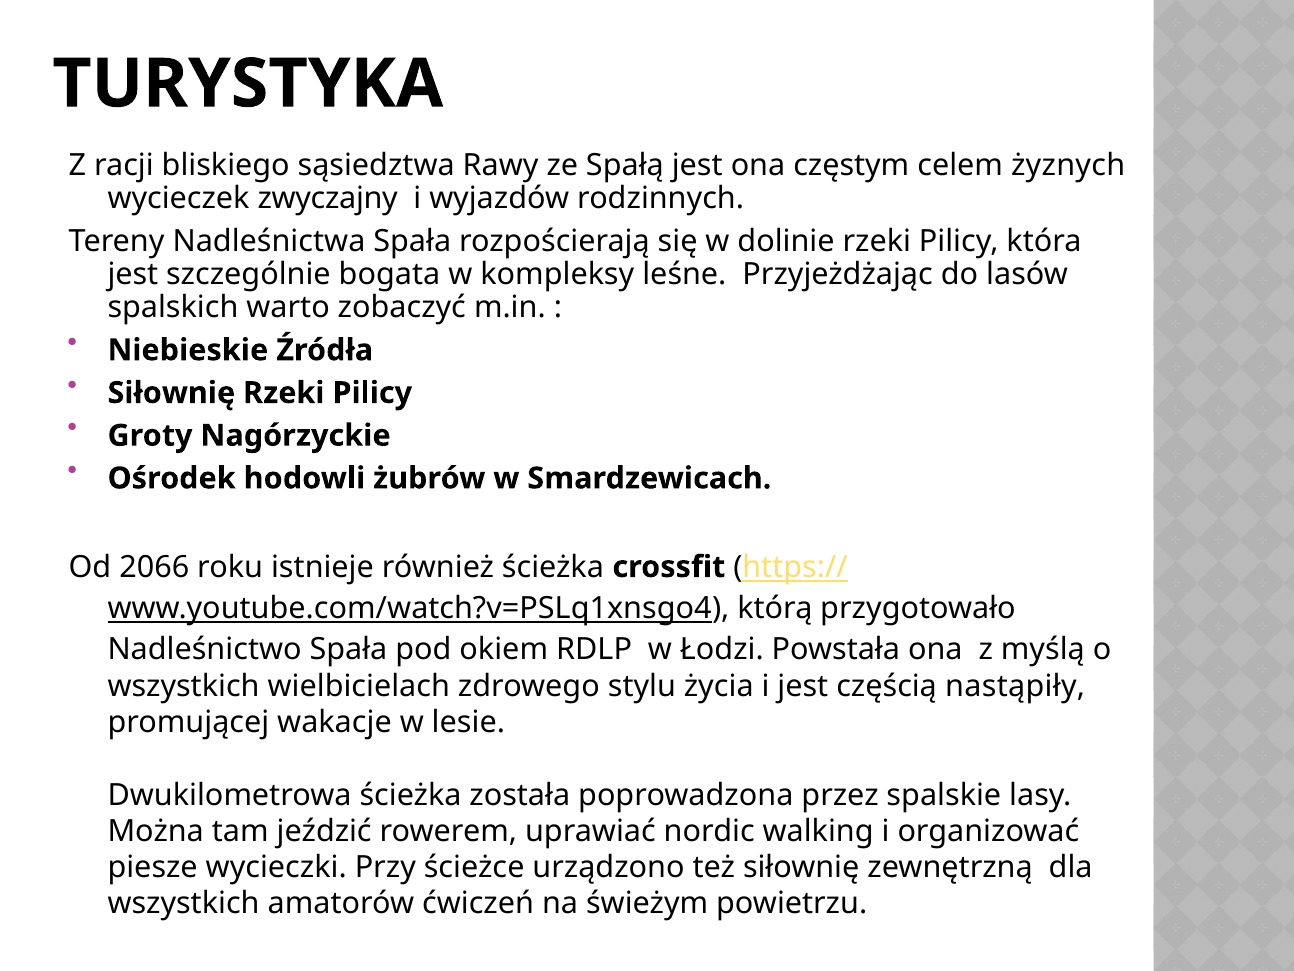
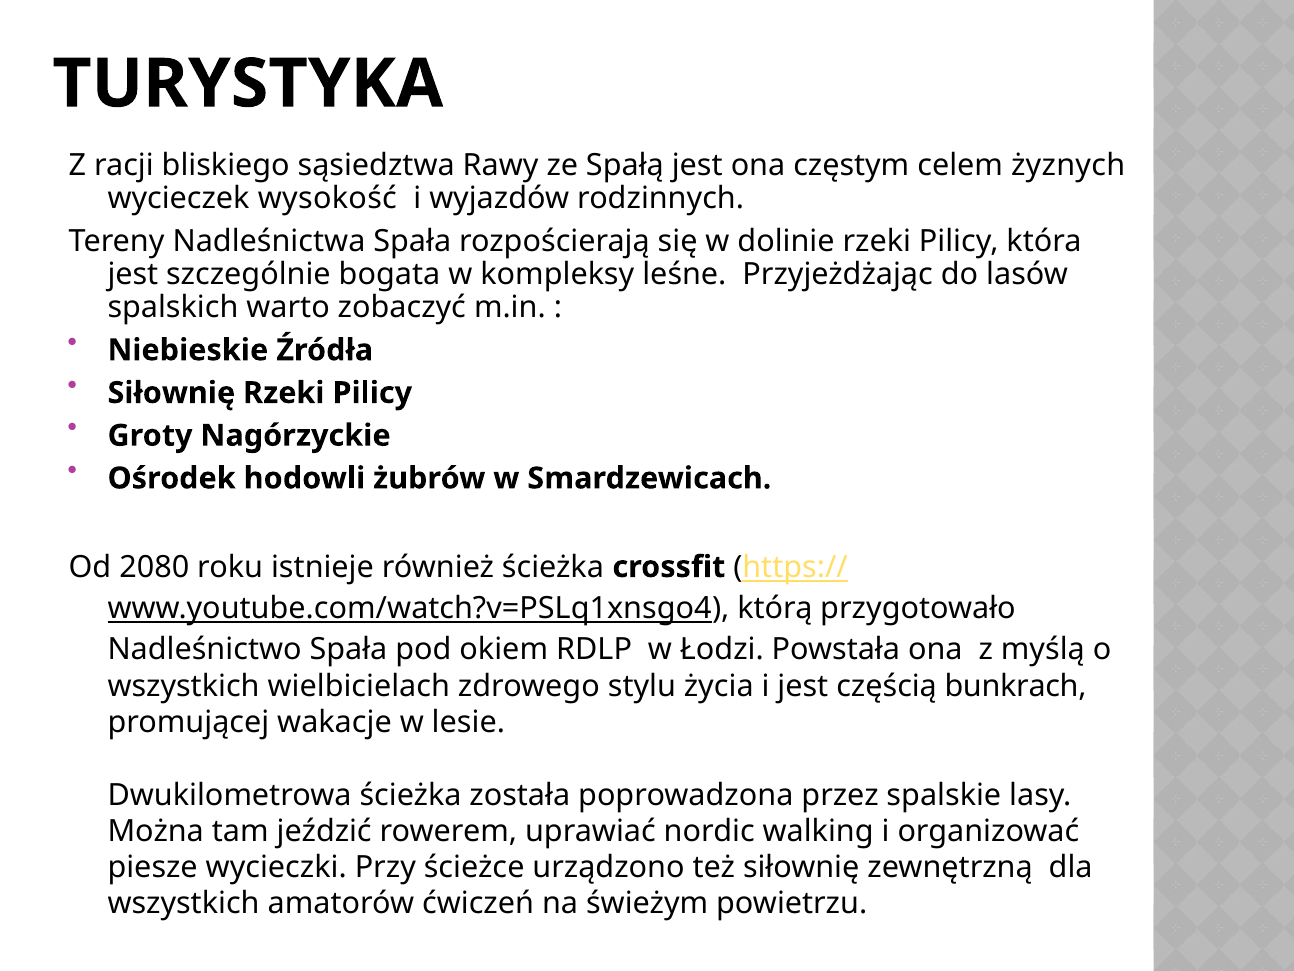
zwyczajny: zwyczajny -> wysokość (327, 199)
2066: 2066 -> 2080 (154, 567)
nastąpiły: nastąpiły -> bunkrach (1015, 686)
